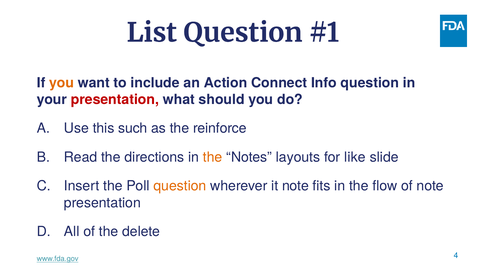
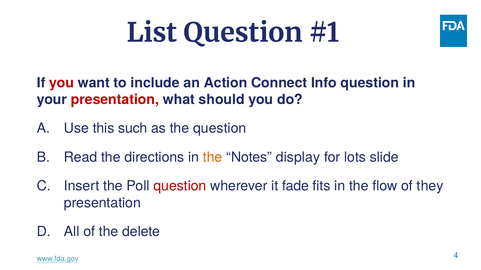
you colour: orange -> red (62, 83)
the reinforce: reinforce -> question (220, 129)
layouts: layouts -> display (298, 158)
like: like -> lots (355, 158)
question colour: orange -> red (180, 186)
it note: note -> fade (295, 186)
of note: note -> they (430, 186)
